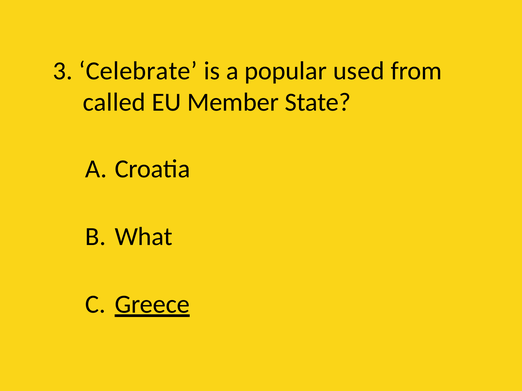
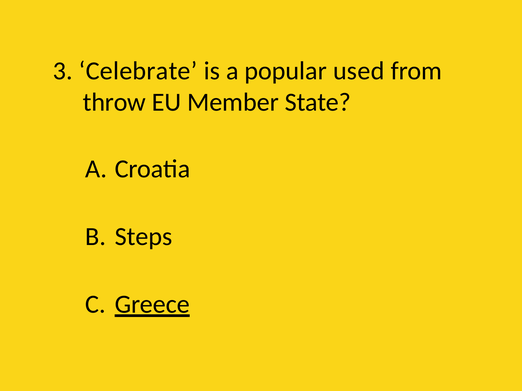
called: called -> throw (114, 102)
What: What -> Steps (144, 237)
